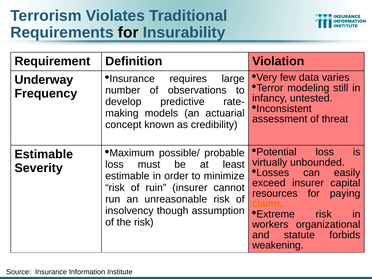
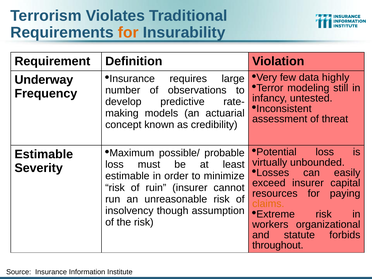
for colour: black -> orange (128, 33)
varies: varies -> highly (336, 78)
weakening: weakening -> throughout (278, 245)
